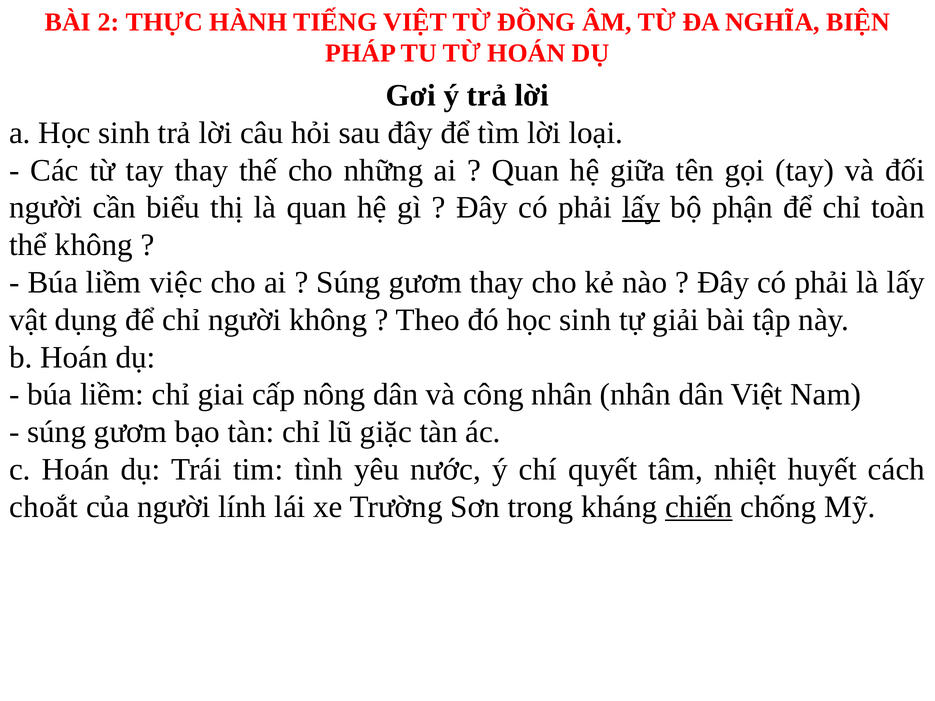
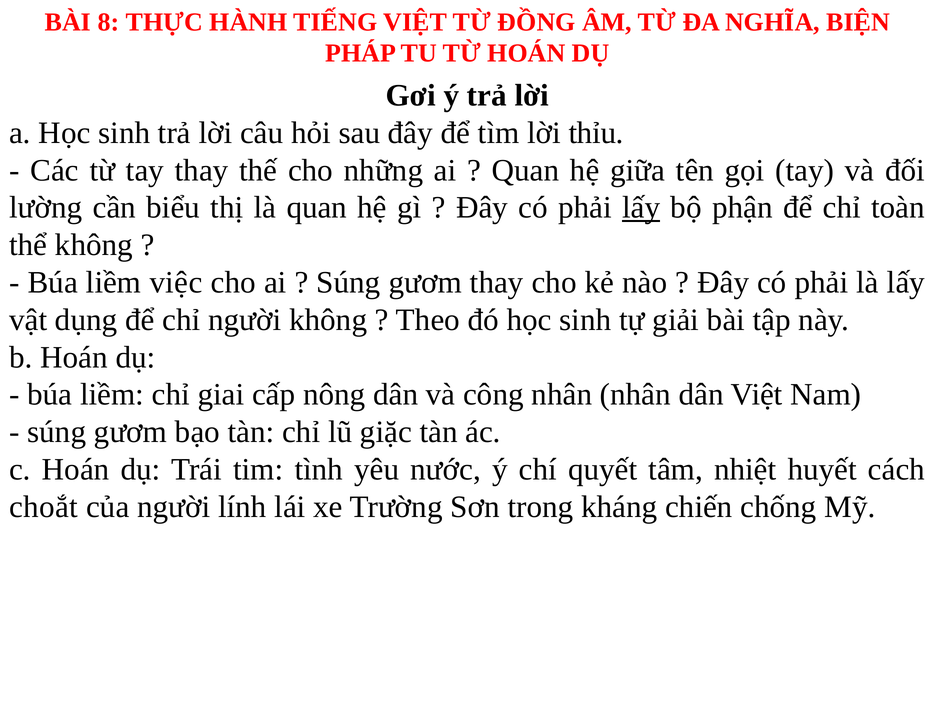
2: 2 -> 8 (108, 22)
loại: loại -> thỉu (596, 133)
người: người -> lường (46, 208)
chiến underline: present -> none (699, 507)
